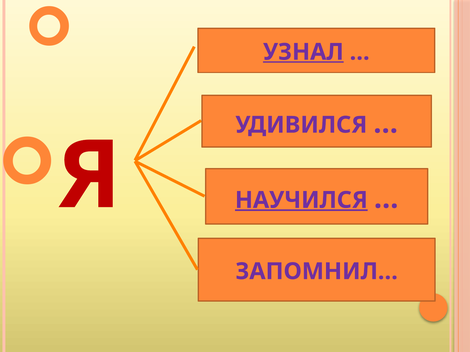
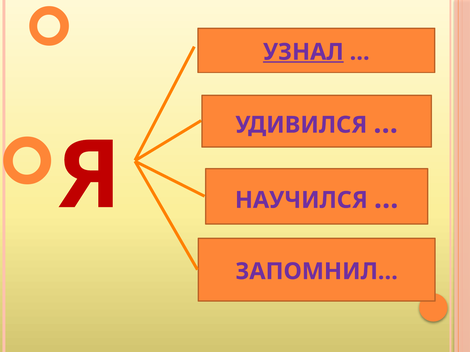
НАУЧИЛСЯ underline: present -> none (301, 200)
